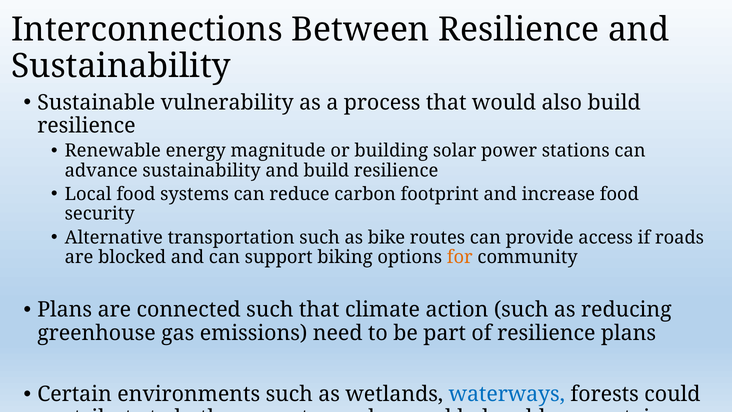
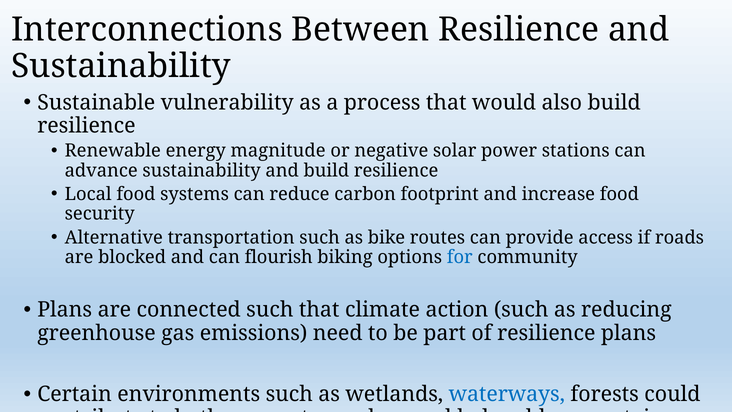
building: building -> negative (391, 151)
support: support -> flourish (279, 257)
for colour: orange -> blue (460, 257)
